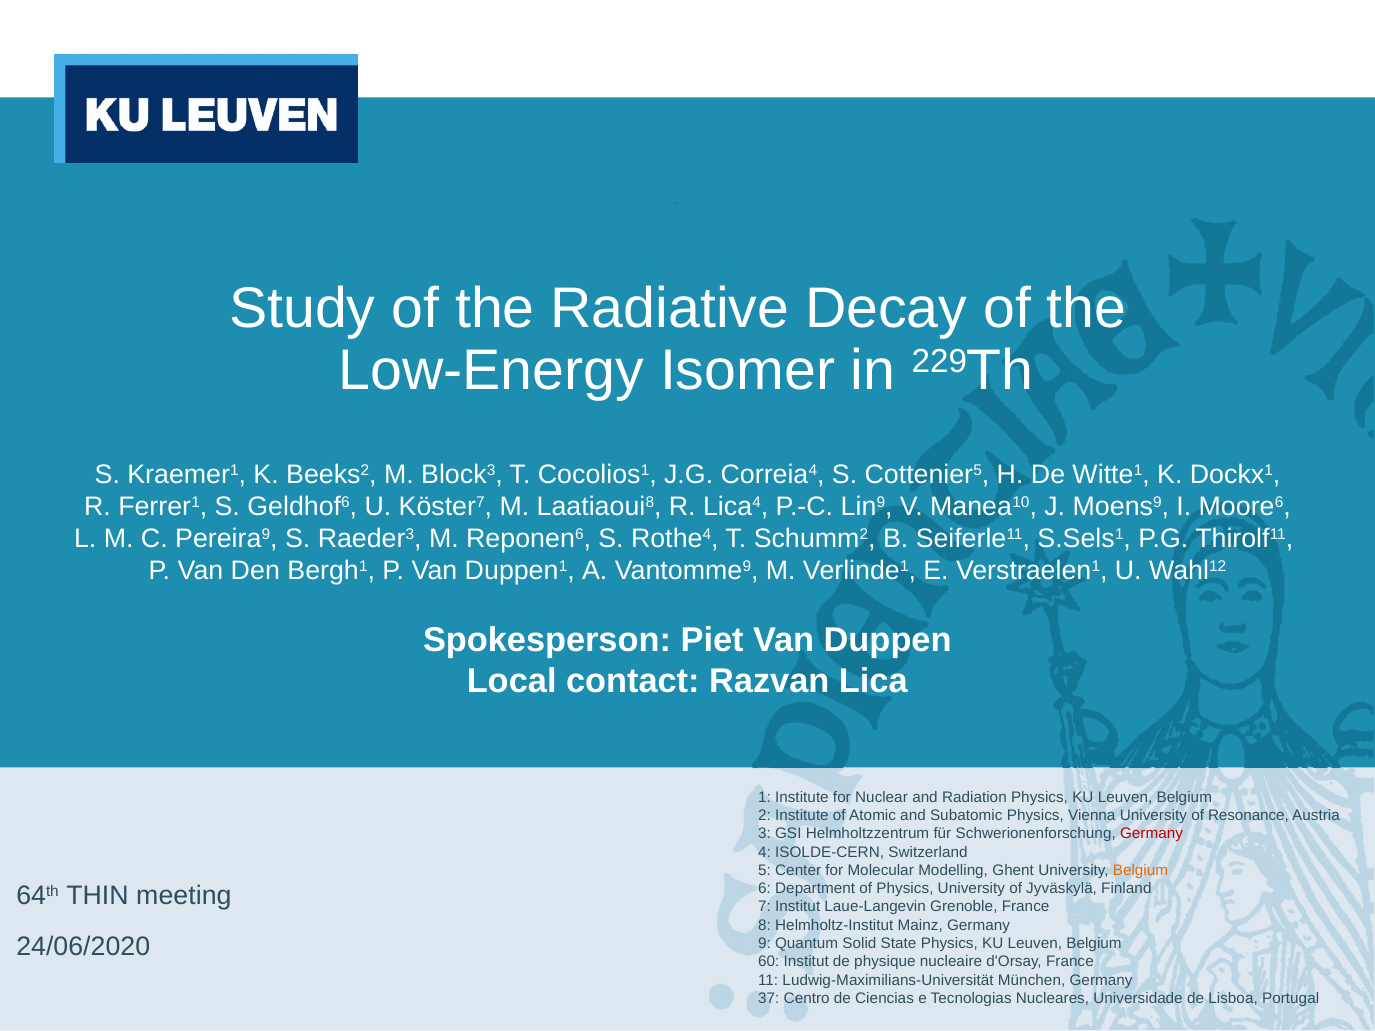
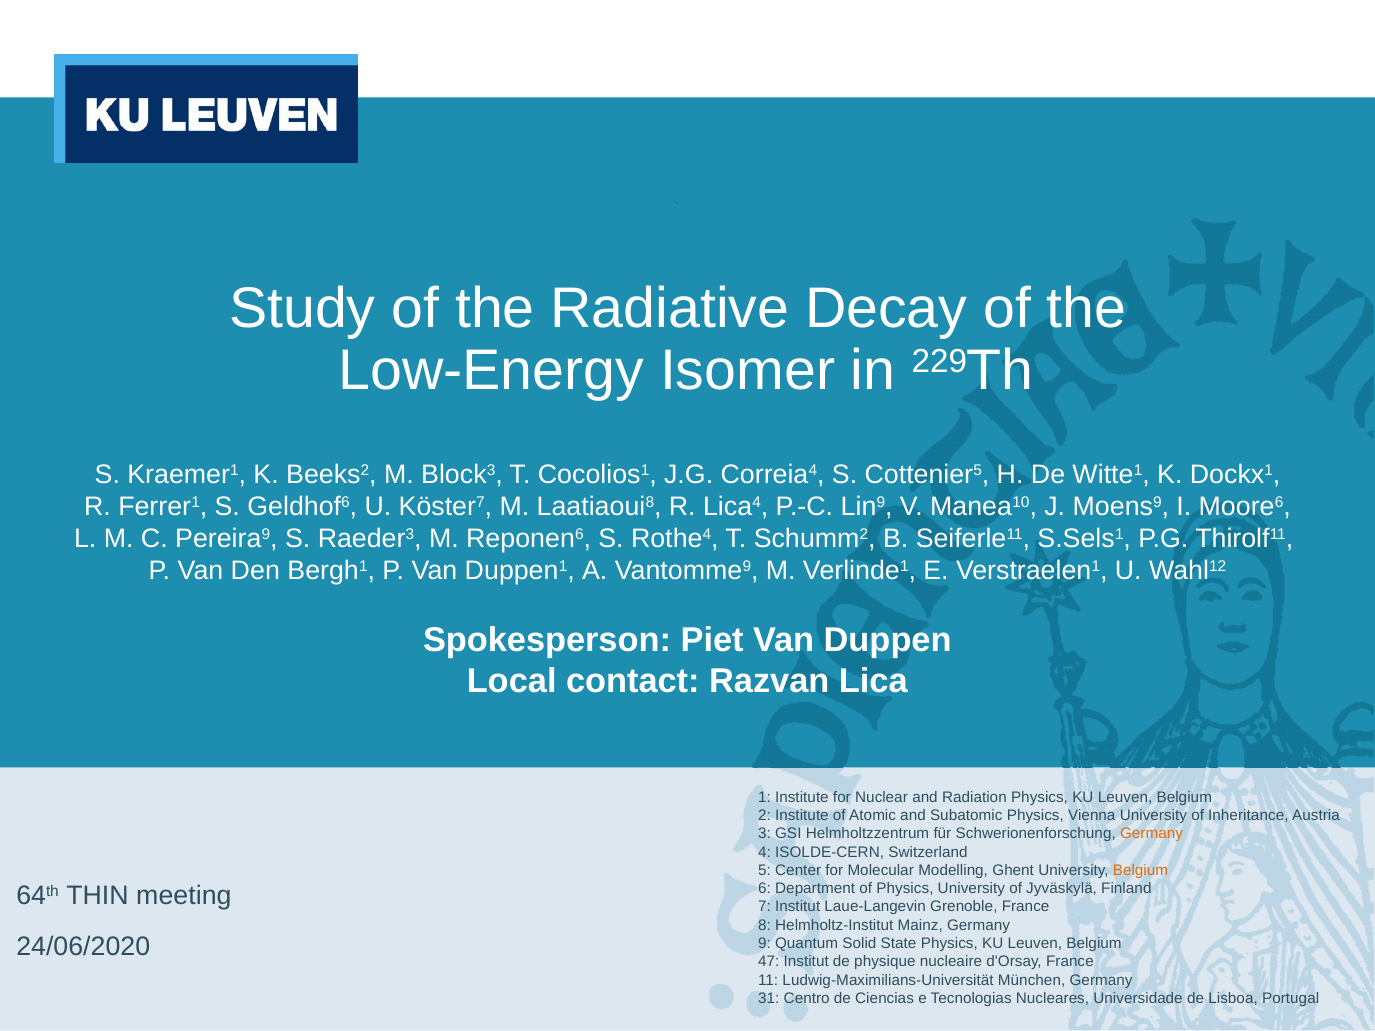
Resonance: Resonance -> Inheritance (1248, 816)
Germany colour: red -> orange (1152, 834)
60: 60 -> 47 (769, 962)
37: 37 -> 31 (769, 999)
